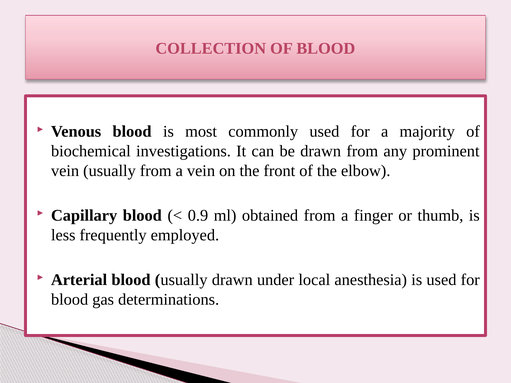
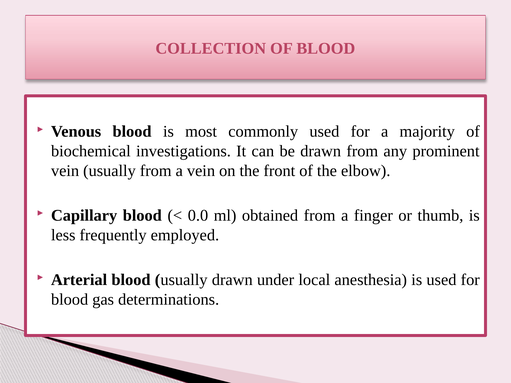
0.9: 0.9 -> 0.0 (198, 216)
